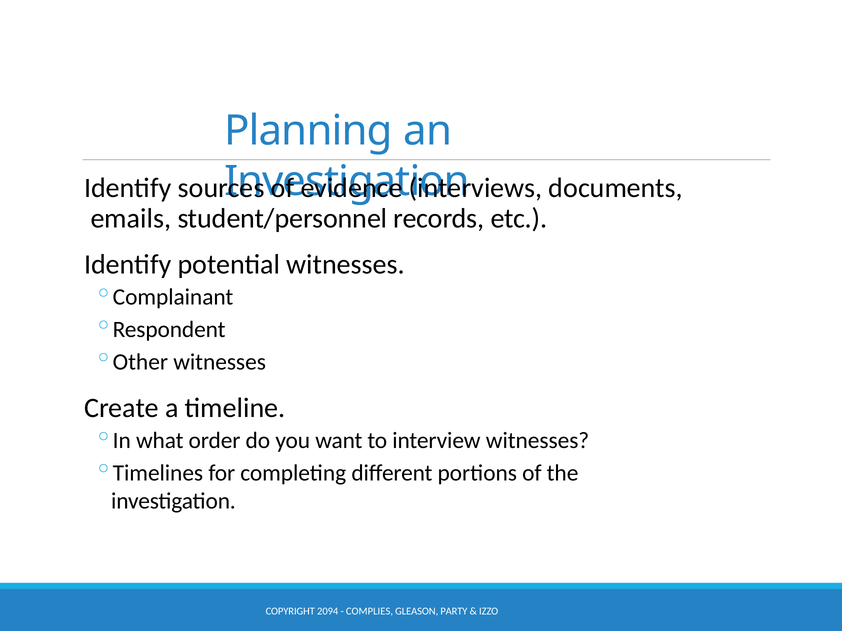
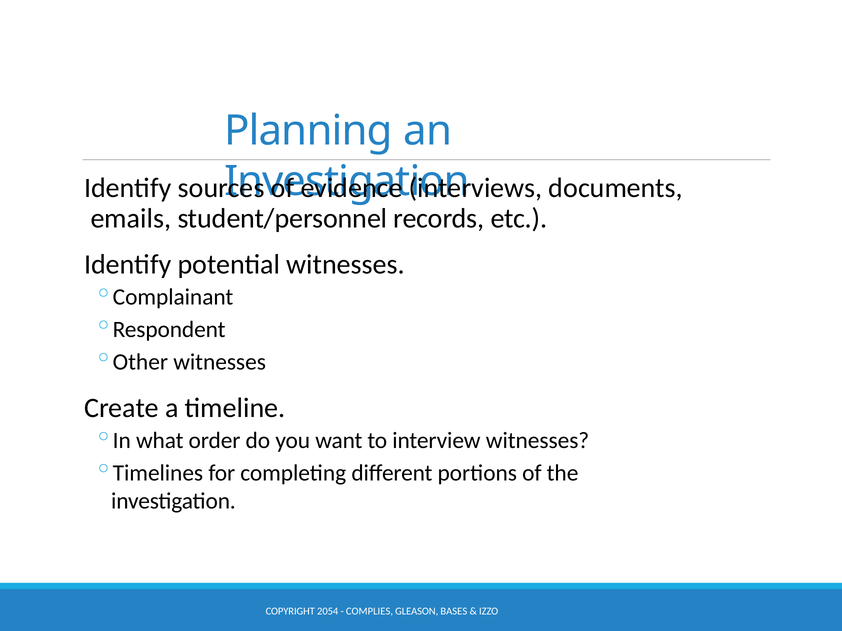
2094: 2094 -> 2054 (328, 612)
PARTY: PARTY -> BASES (454, 612)
